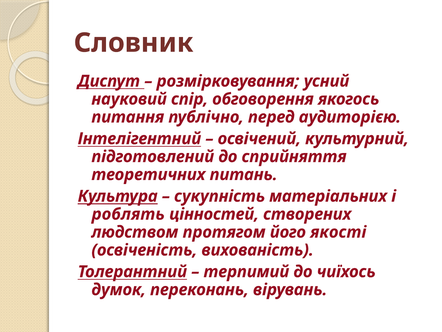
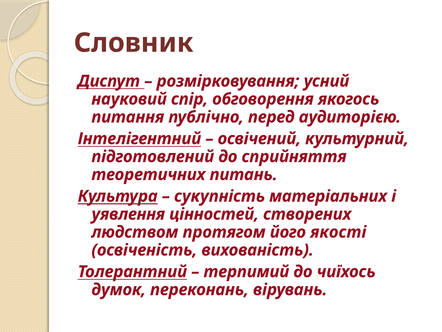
роблять: роблять -> уявлення (128, 214)
